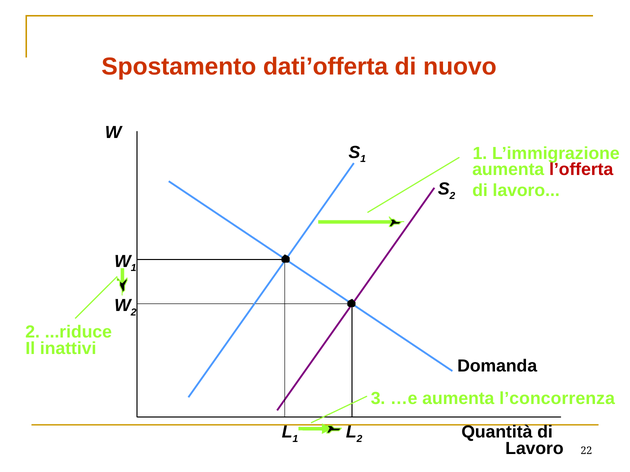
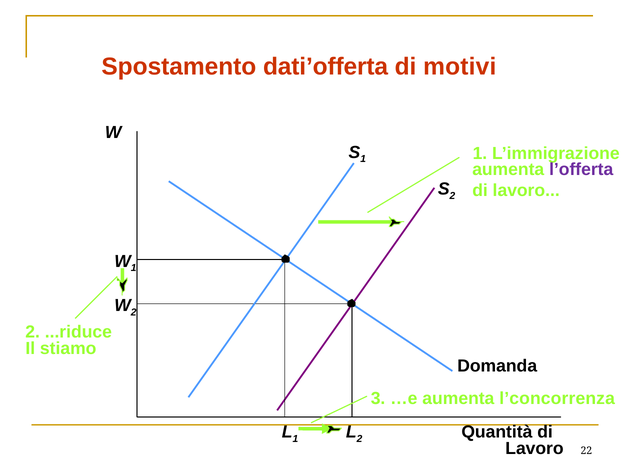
nuovo: nuovo -> motivi (460, 67)
l’offerta colour: red -> purple (581, 170)
inattivi: inattivi -> stiamo (68, 349)
